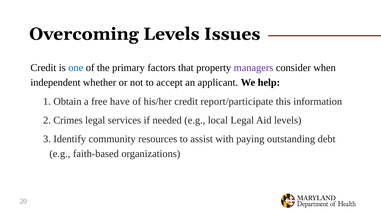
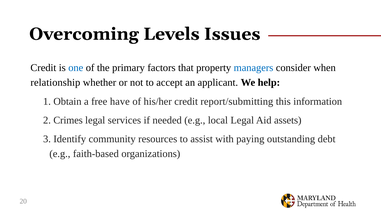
managers colour: purple -> blue (254, 68)
independent: independent -> relationship (55, 83)
report/participate: report/participate -> report/submitting (237, 102)
Aid levels: levels -> assets (288, 120)
